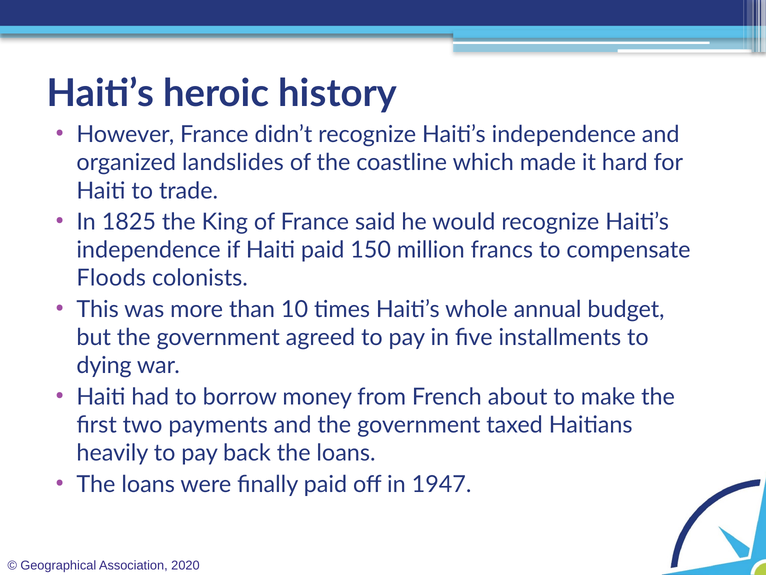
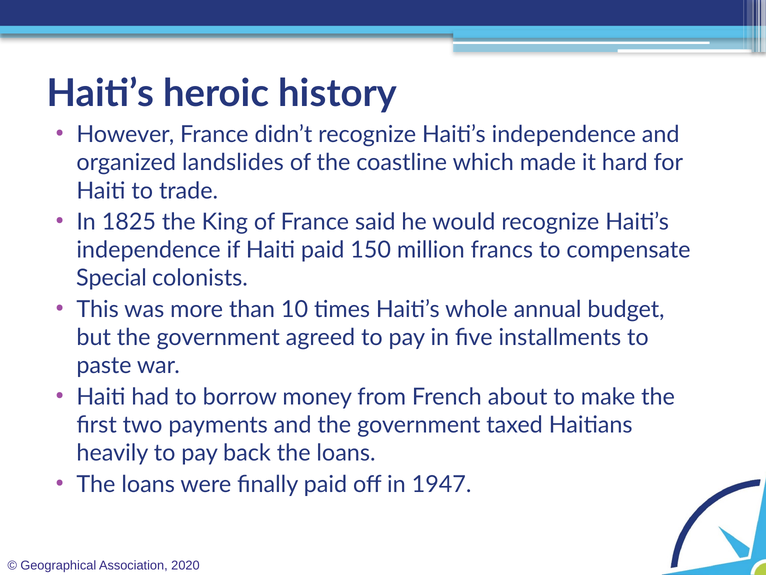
Floods: Floods -> Special (111, 278)
dying: dying -> paste (104, 365)
